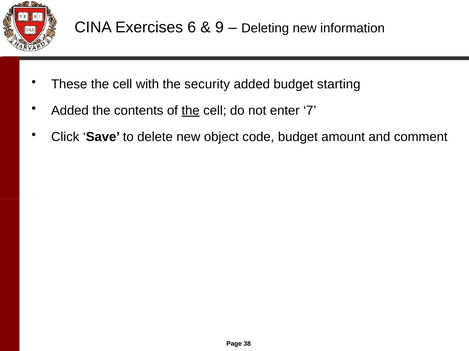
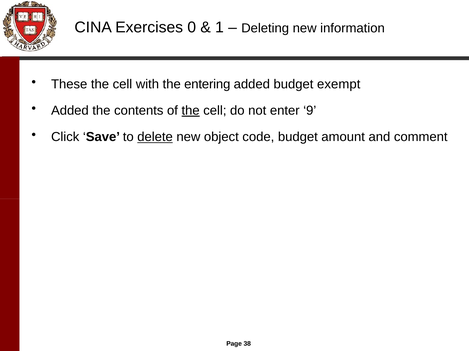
6: 6 -> 0 (192, 27)
9: 9 -> 1 (219, 27)
security: security -> entering (207, 84)
starting: starting -> exempt (339, 84)
7: 7 -> 9 (310, 111)
delete underline: none -> present (155, 137)
